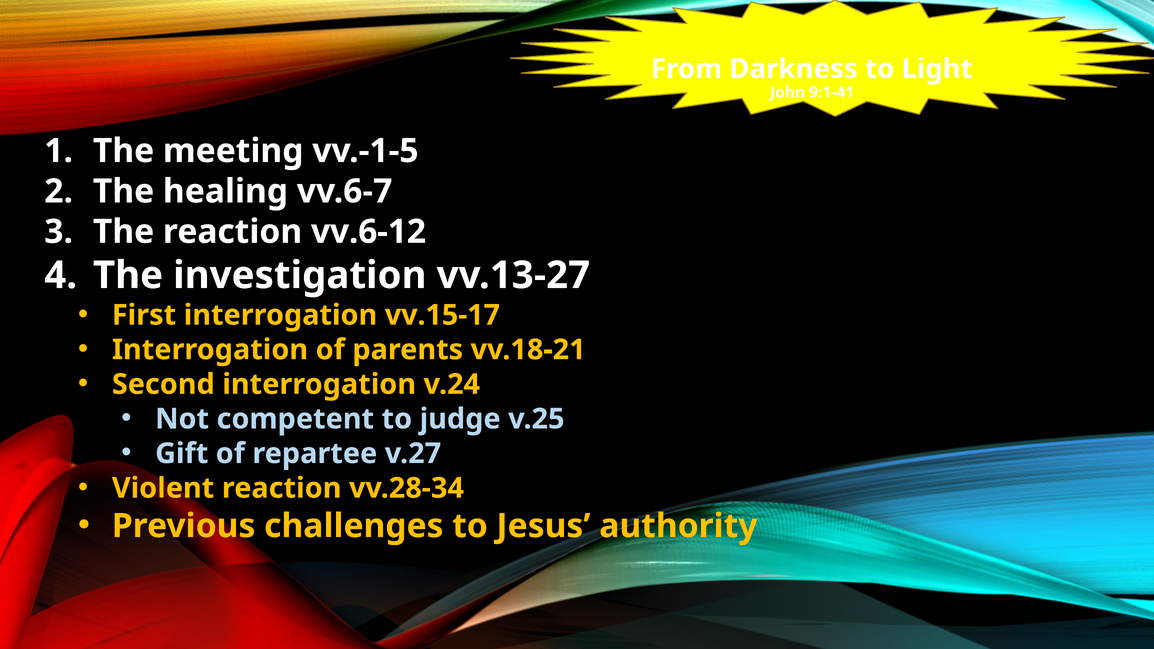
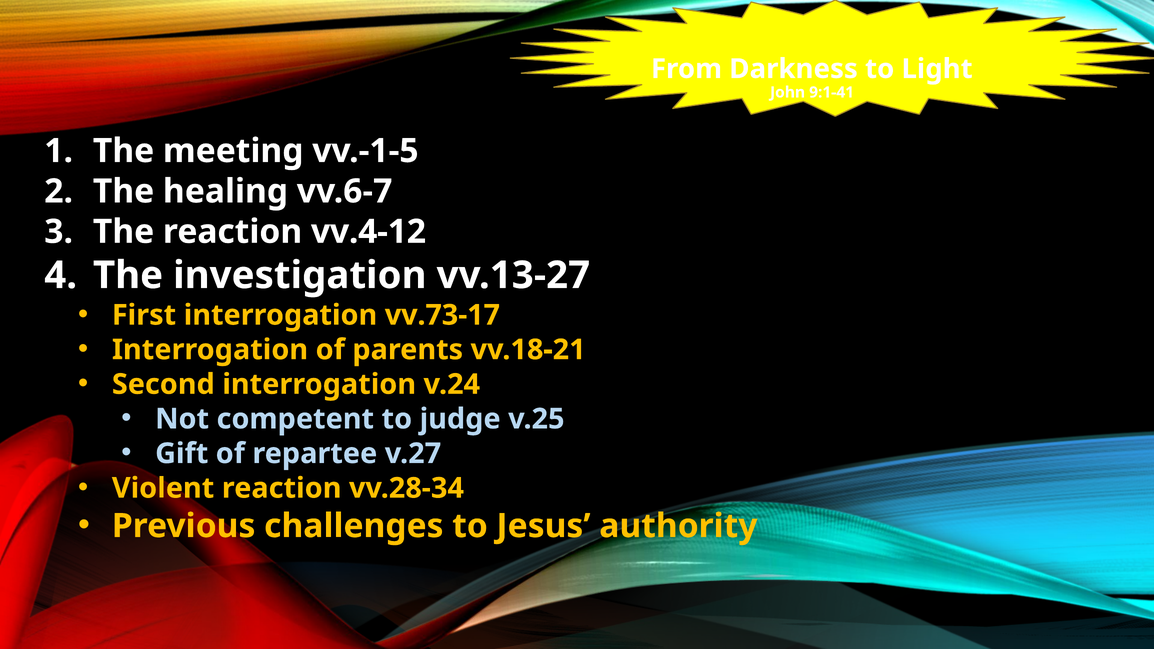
vv.6-12: vv.6-12 -> vv.4-12 (368, 232)
vv.15-17: vv.15-17 -> vv.73-17 (442, 315)
